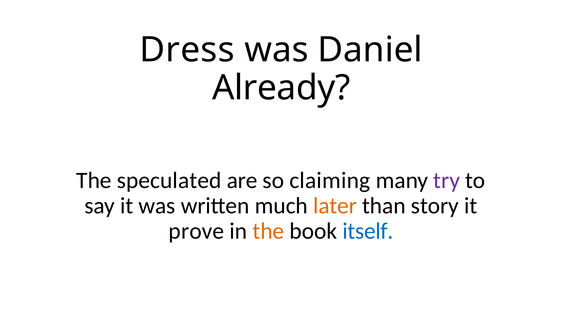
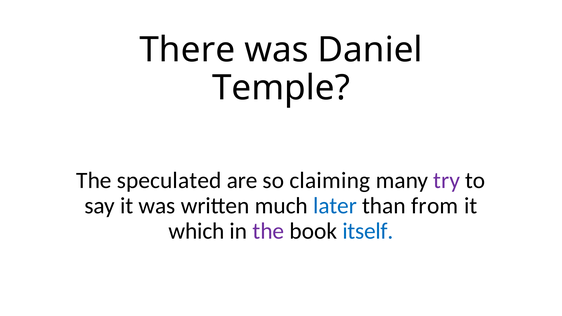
Dress: Dress -> There (187, 50)
Already: Already -> Temple (281, 88)
later colour: orange -> blue (335, 206)
story: story -> from (435, 206)
prove: prove -> which (197, 231)
the colour: orange -> purple (268, 231)
